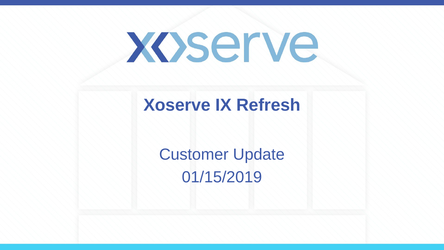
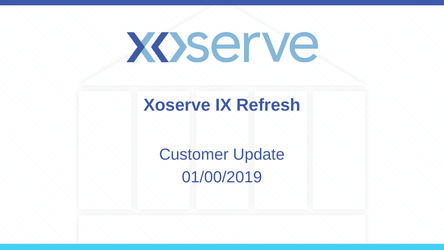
01/15/2019: 01/15/2019 -> 01/00/2019 (222, 177)
